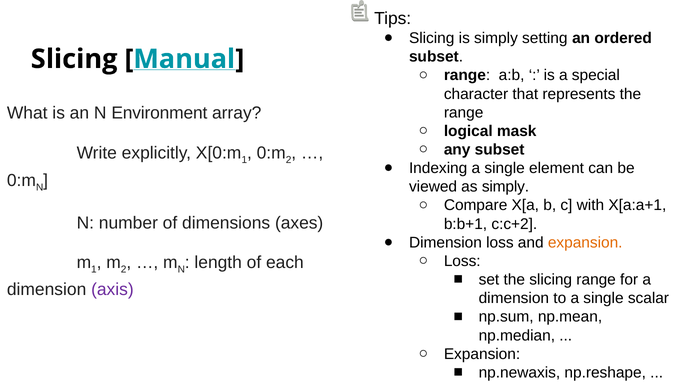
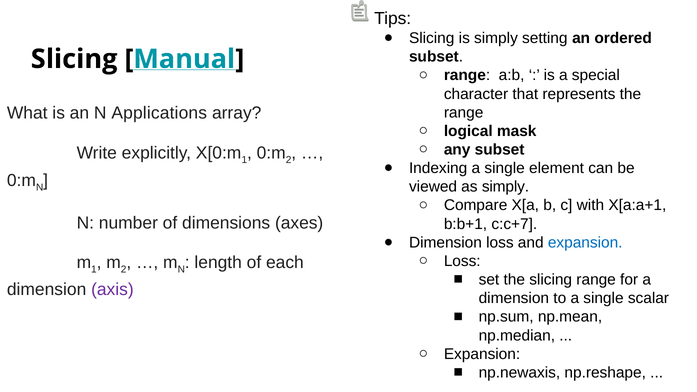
Environment: Environment -> Applications (159, 113)
c:c+2: c:c+2 -> c:c+7 (514, 224)
expansion colour: orange -> blue (585, 243)
